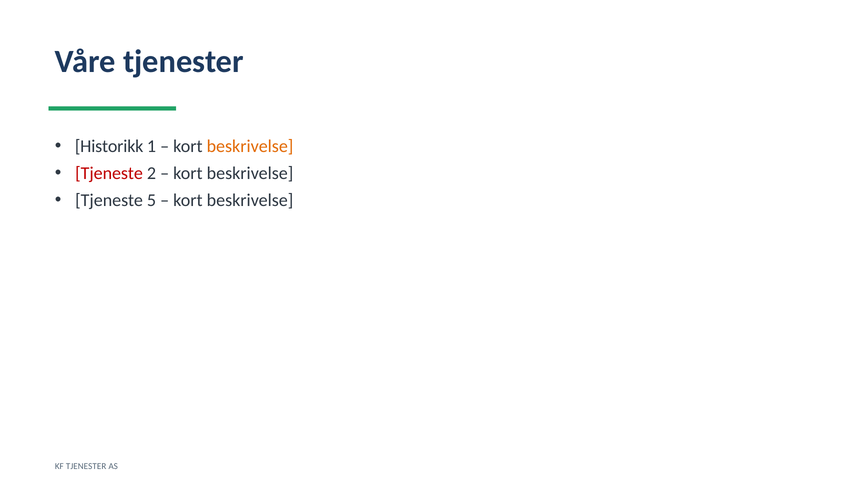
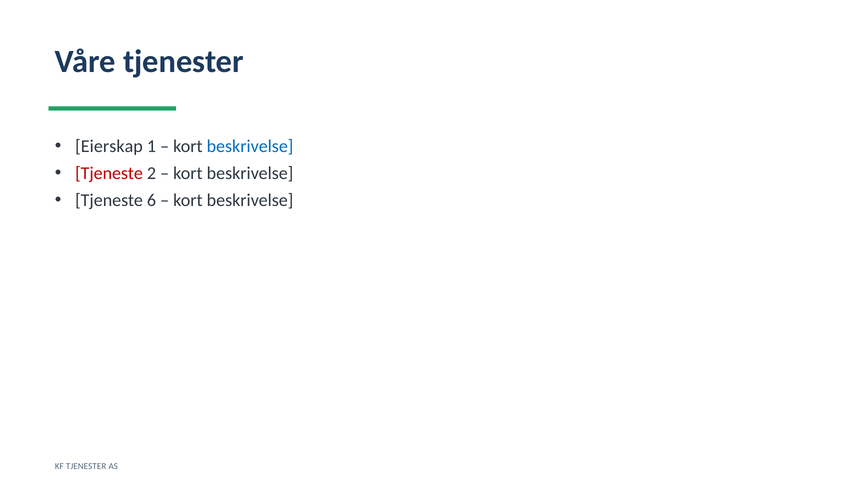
Historikk: Historikk -> Eierskap (109, 146)
beskrivelse colour: orange -> blue (250, 146)
5: 5 -> 6 (151, 200)
